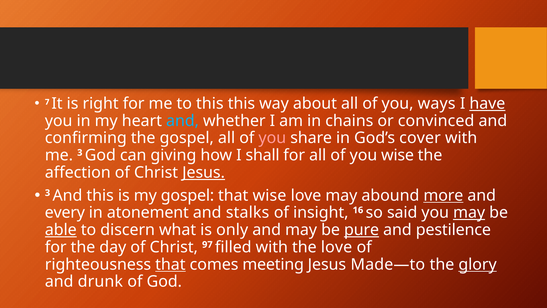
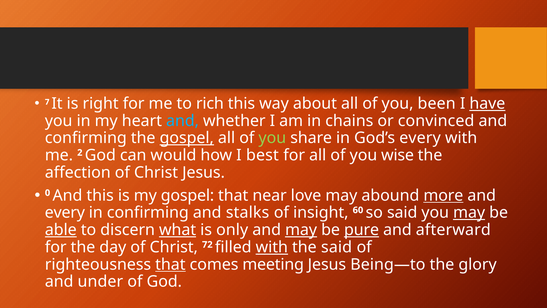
to this: this -> rich (210, 103)
ways: ways -> been (437, 103)
gospel underline: none -> present (187, 138)
you colour: pink -> light green (272, 138)
God’s cover: cover -> every (420, 138)
me 3: 3 -> 2 (80, 153)
giving: giving -> would (173, 155)
shall: shall -> best (262, 155)
Jesus underline: present -> none (204, 172)
3: 3 -> 0 (48, 193)
that wise: wise -> near (270, 195)
in atonement: atonement -> confirming (148, 212)
16: 16 -> 60 (358, 210)
what underline: none -> present (178, 230)
may underline: none -> present (301, 230)
pestilence: pestilence -> afterward (453, 230)
97: 97 -> 72 (207, 244)
with underline: none -> present (272, 247)
the love: love -> said (337, 247)
Made—to: Made—to -> Being—to (388, 264)
glory underline: present -> none (478, 264)
drunk: drunk -> under (100, 281)
